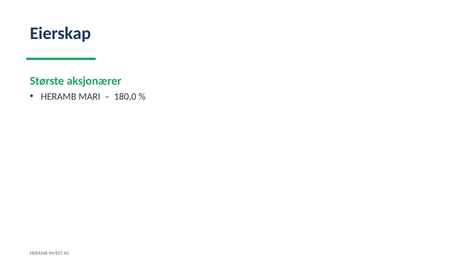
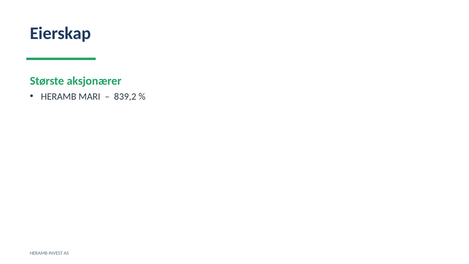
180,0: 180,0 -> 839,2 (125, 96)
